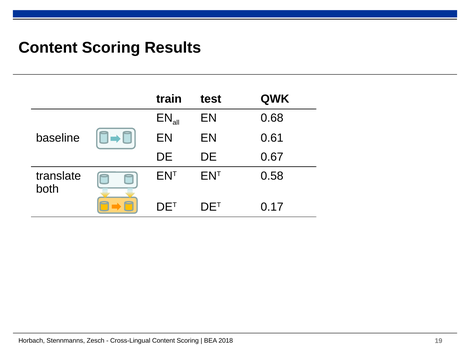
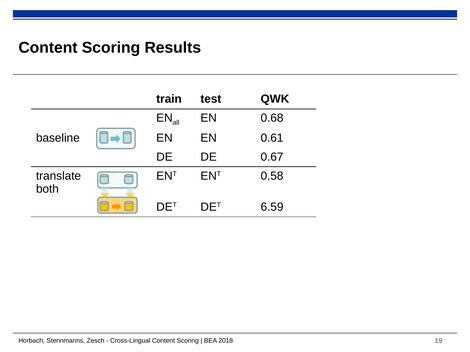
0.17: 0.17 -> 6.59 (272, 207)
